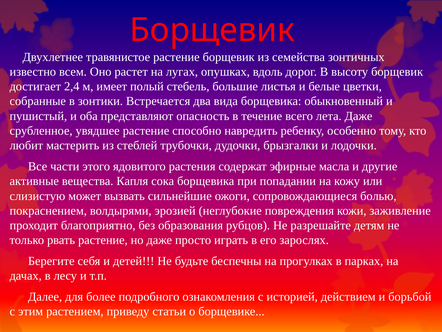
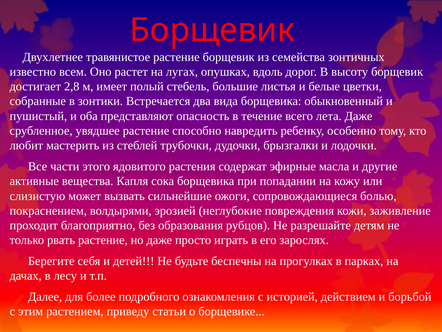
2,4: 2,4 -> 2,8 (72, 86)
